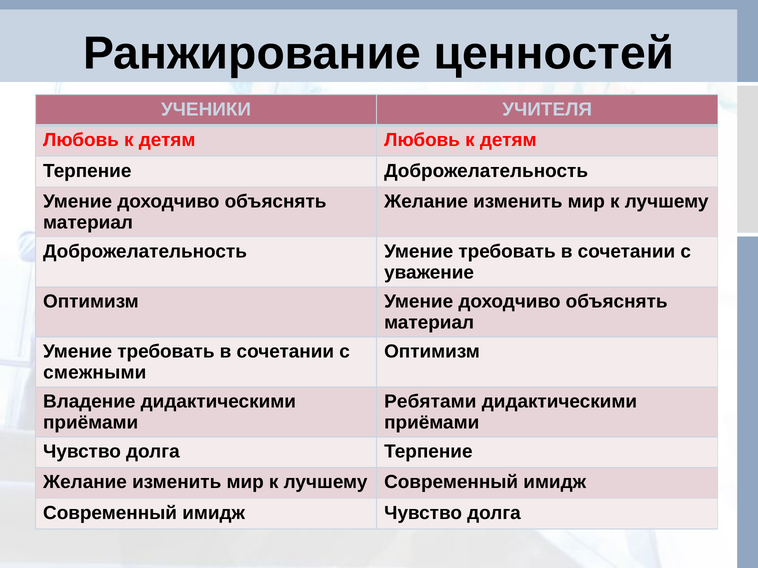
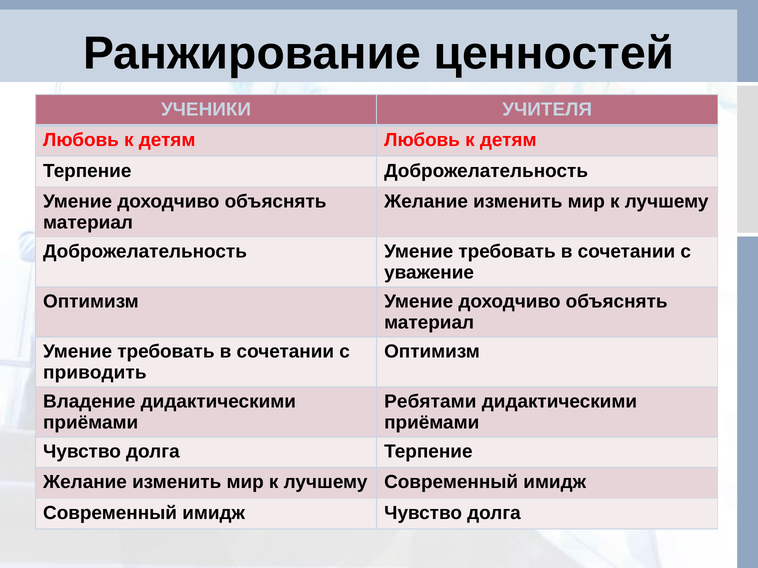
смежными: смежными -> приводить (95, 373)
